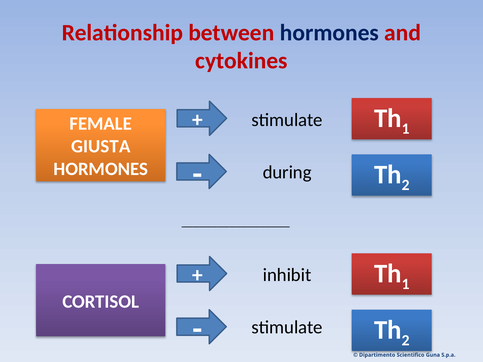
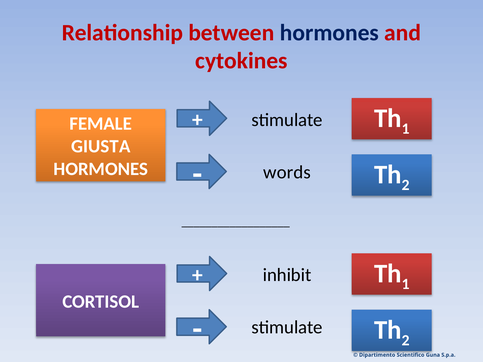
during: during -> words (287, 172)
